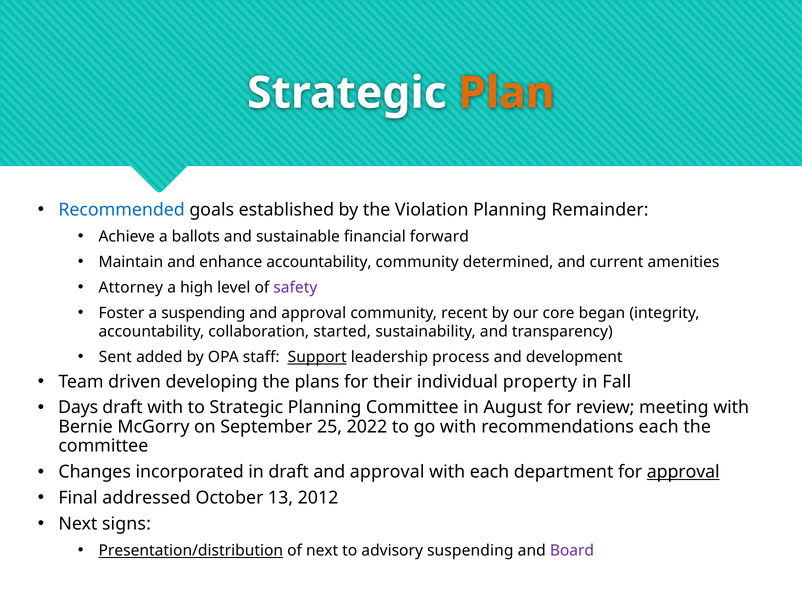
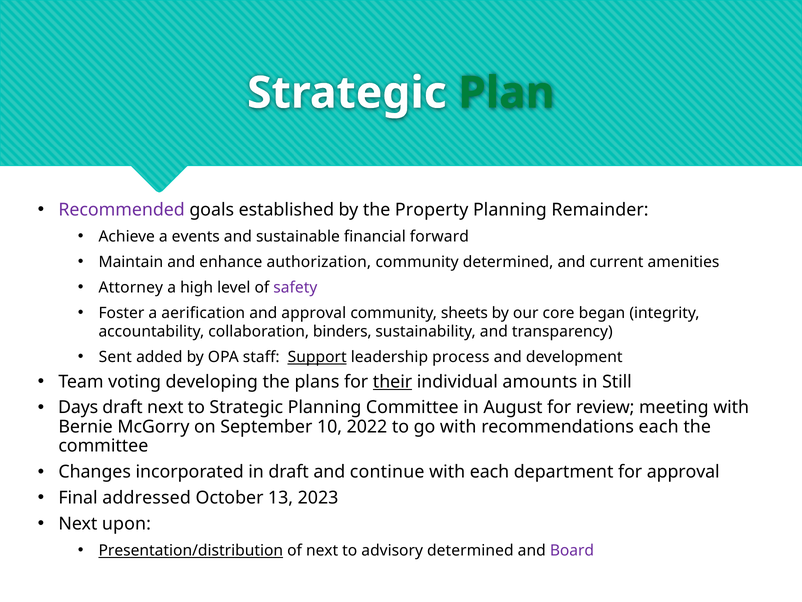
Plan colour: orange -> green (506, 93)
Recommended colour: blue -> purple (122, 210)
Violation: Violation -> Property (432, 210)
ballots: ballots -> events (196, 236)
enhance accountability: accountability -> authorization (319, 262)
a suspending: suspending -> aerification (203, 313)
recent: recent -> sheets (464, 313)
started: started -> binders (342, 331)
driven: driven -> voting (135, 381)
their underline: none -> present (393, 381)
property: property -> amounts (540, 381)
Fall: Fall -> Still (617, 381)
draft with: with -> next (165, 407)
25: 25 -> 10 (330, 426)
draft and approval: approval -> continue (387, 472)
approval underline: present -> none (683, 472)
2012: 2012 -> 2023 (318, 497)
signs: signs -> upon (126, 523)
advisory suspending: suspending -> determined (470, 550)
